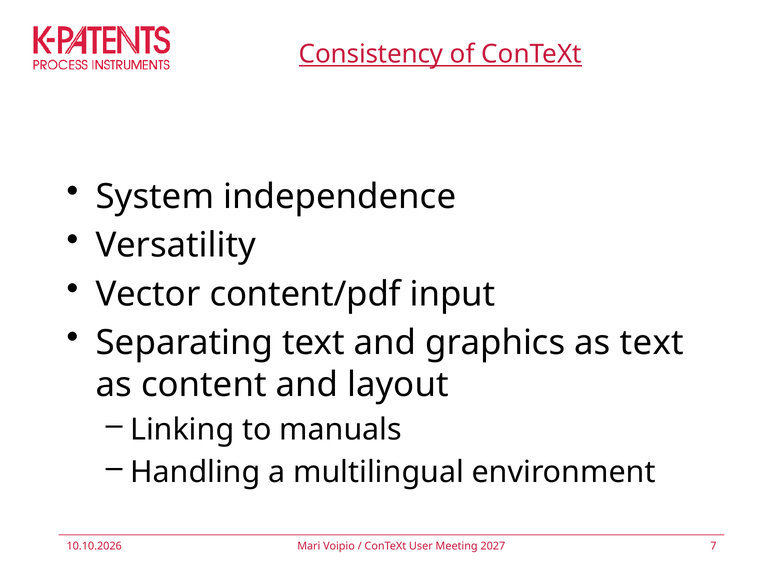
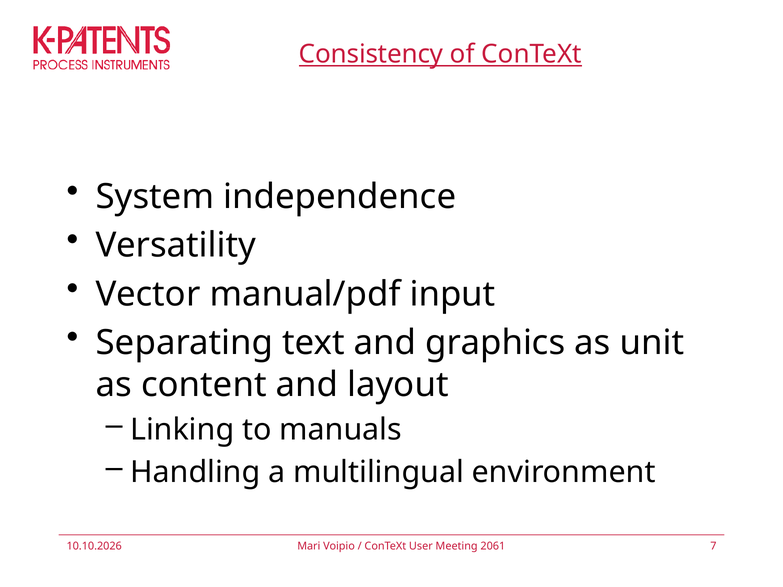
content/pdf: content/pdf -> manual/pdf (305, 294)
as text: text -> unit (652, 343)
2027: 2027 -> 2061 (493, 546)
